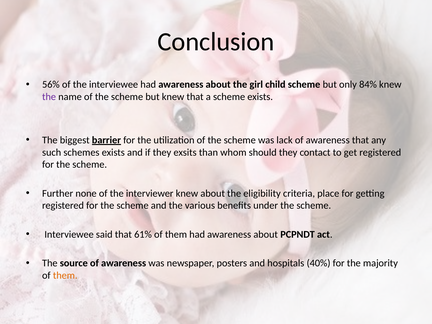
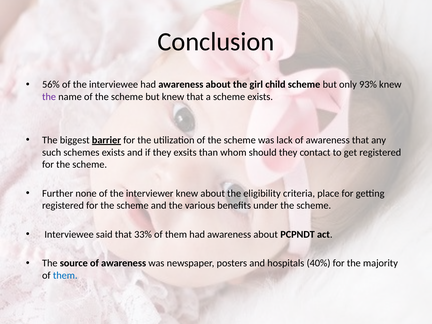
84%: 84% -> 93% (368, 85)
61%: 61% -> 33% (143, 234)
them colour: orange -> blue (65, 275)
